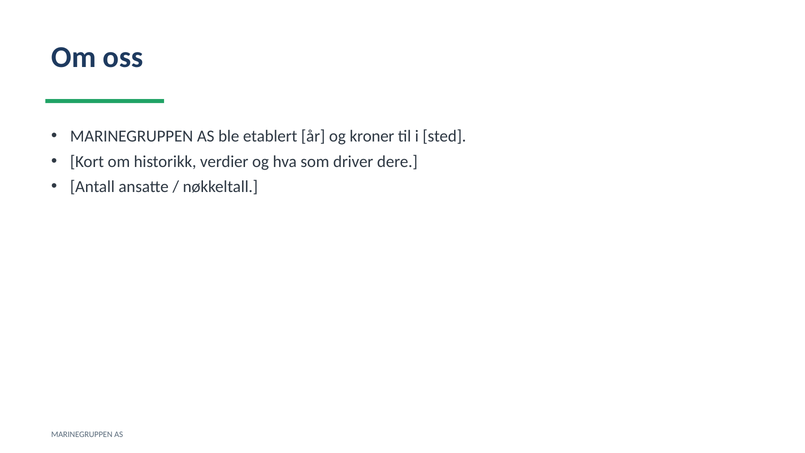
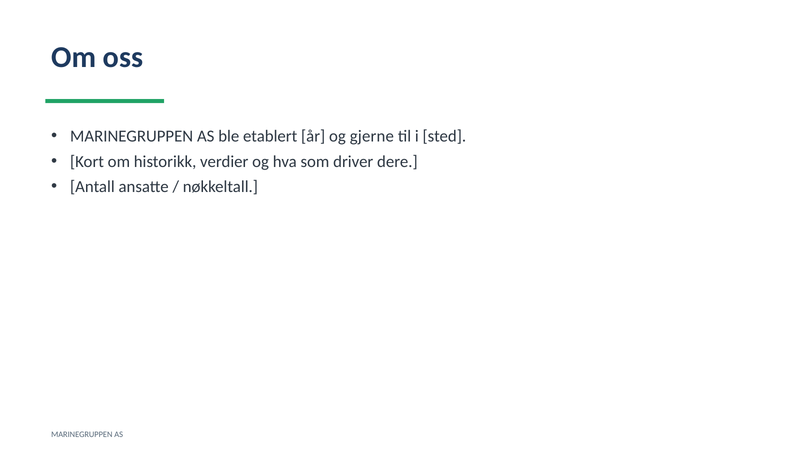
kroner: kroner -> gjerne (372, 136)
